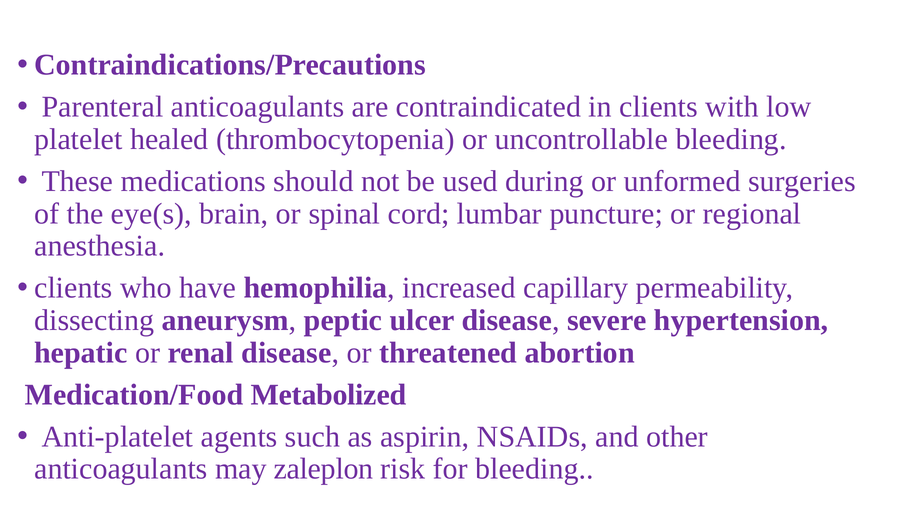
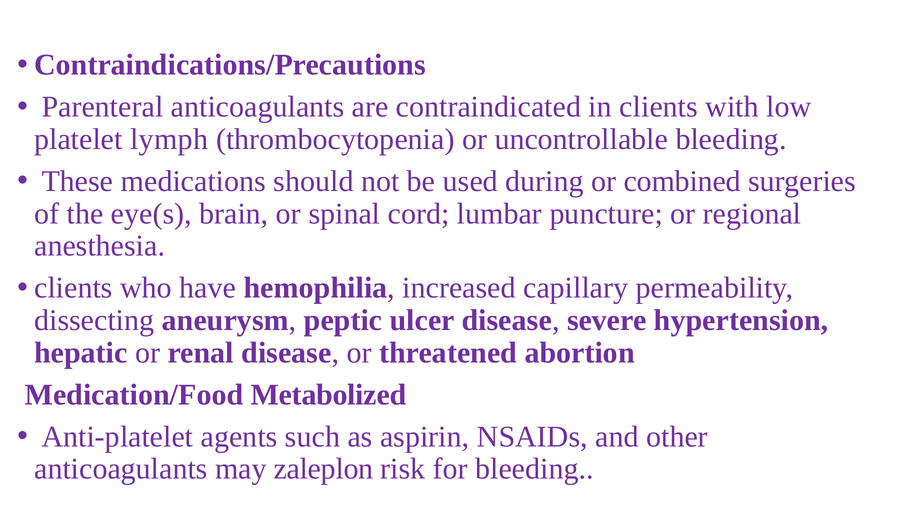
healed: healed -> lymph (169, 139)
unformed: unformed -> combined (682, 181)
